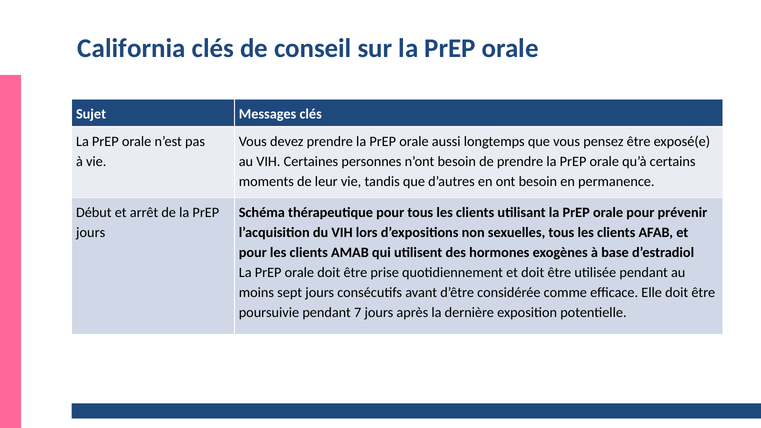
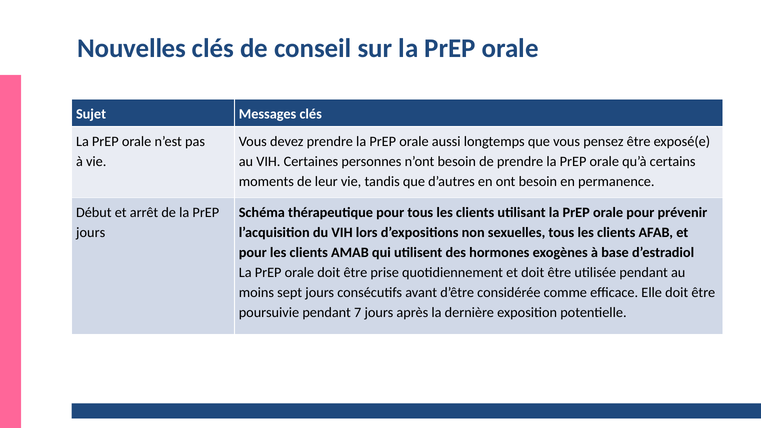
California: California -> Nouvelles (132, 48)
